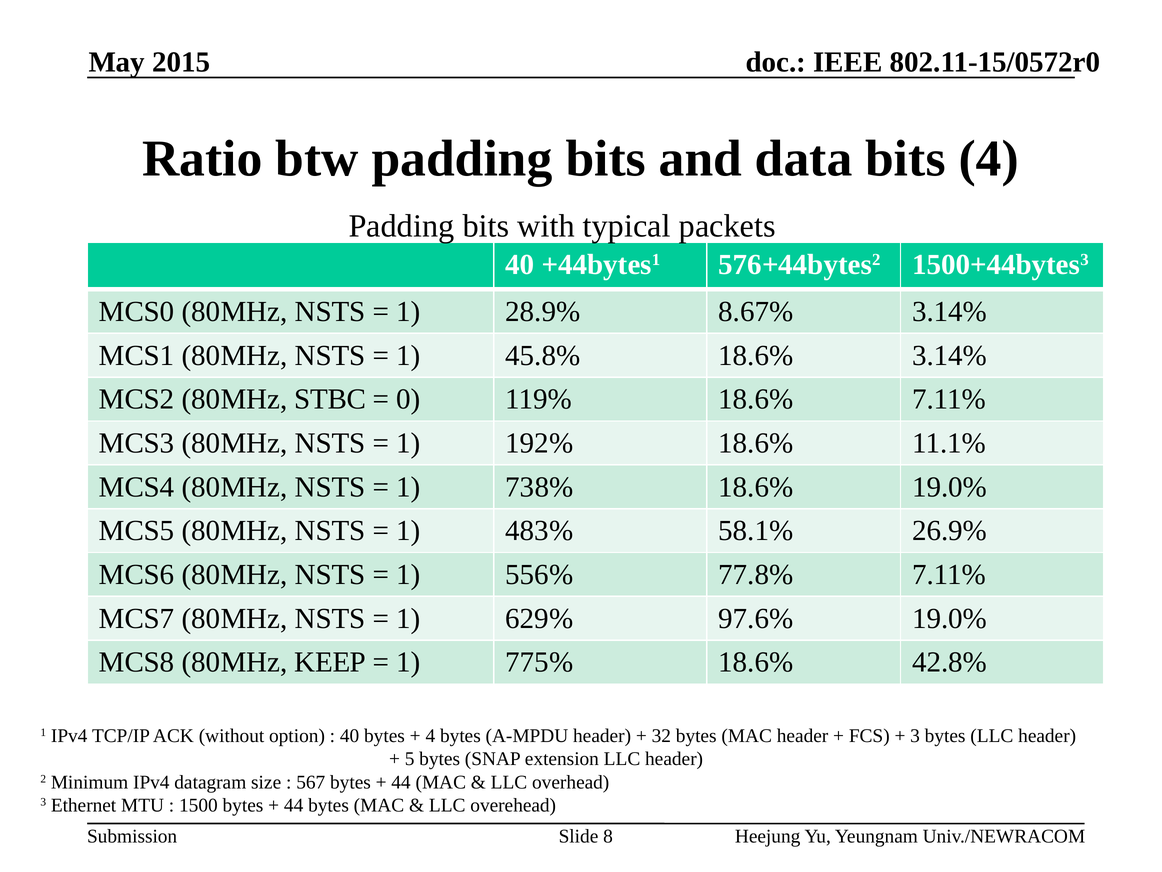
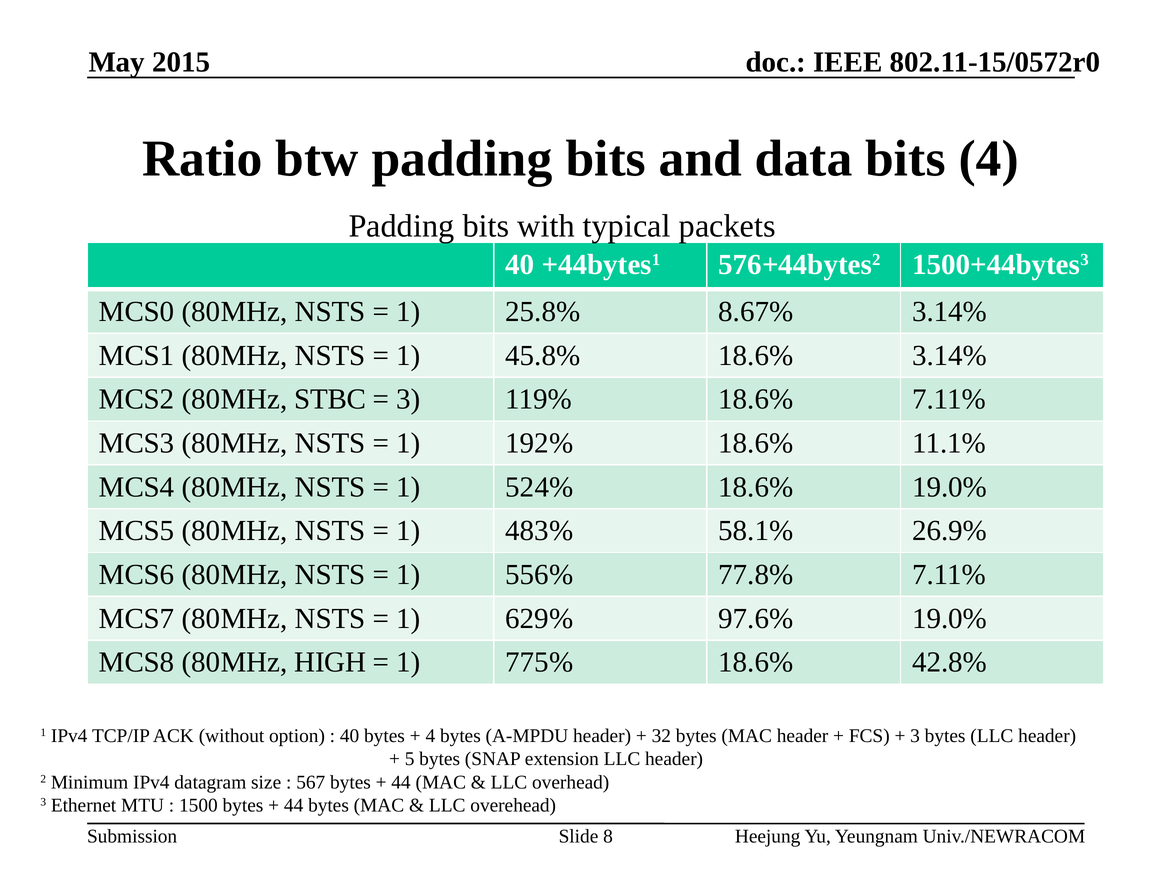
28.9%: 28.9% -> 25.8% (543, 311)
0: 0 -> 3 (409, 399)
738%: 738% -> 524% (539, 487)
KEEP: KEEP -> HIGH (330, 662)
